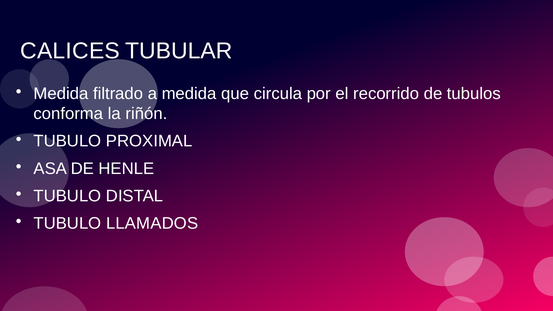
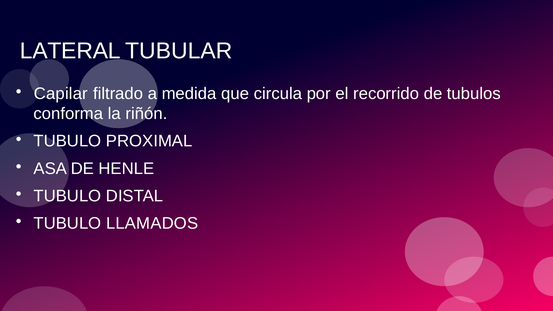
CALICES: CALICES -> LATERAL (70, 51)
Medida: Medida -> Capilar (61, 94)
